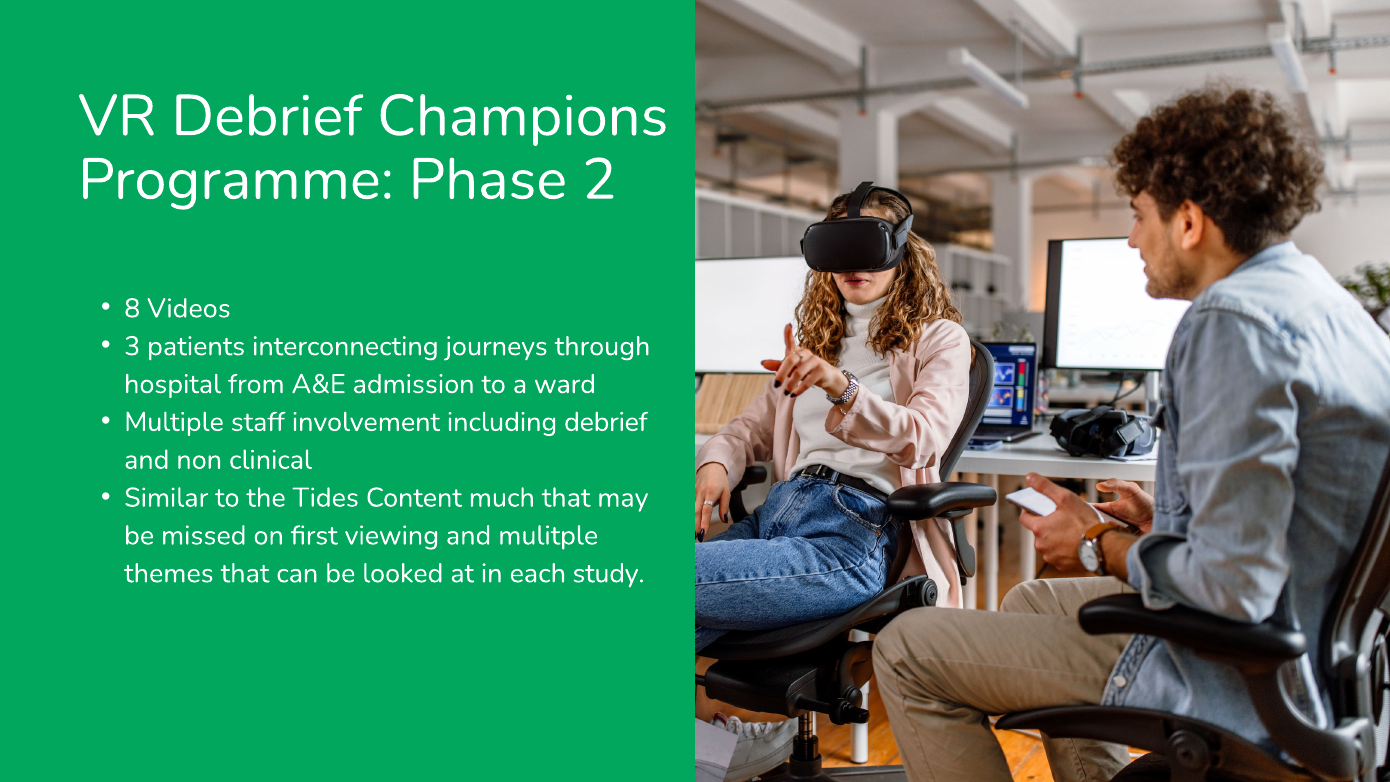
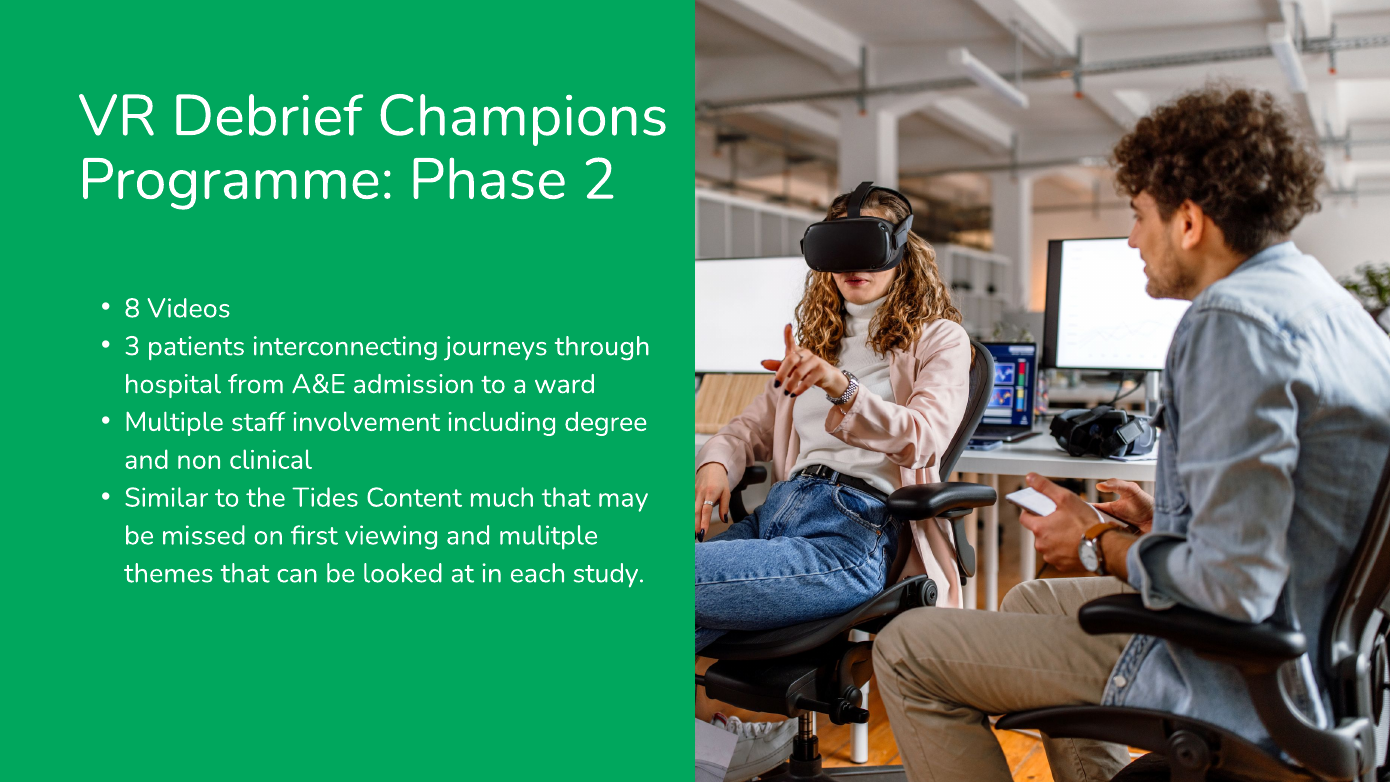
including debrief: debrief -> degree (606, 422)
